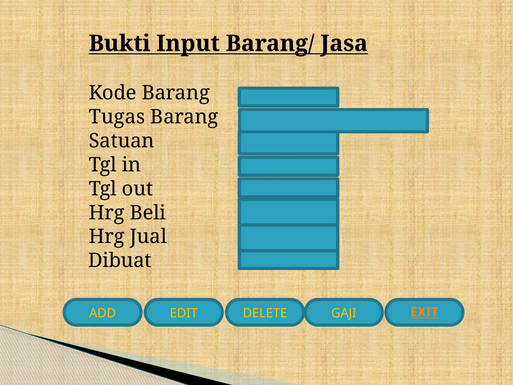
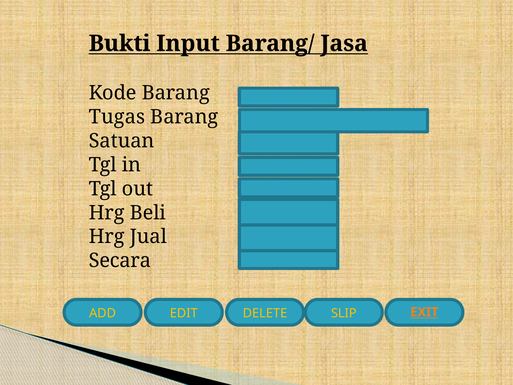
Dibuat: Dibuat -> Secara (120, 261)
GAJI: GAJI -> SLIP (344, 313)
